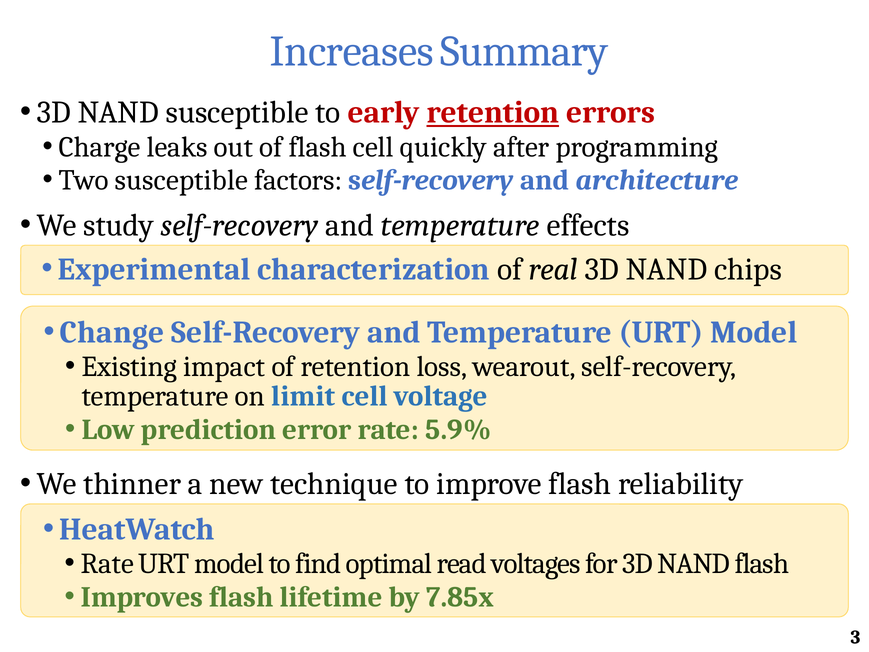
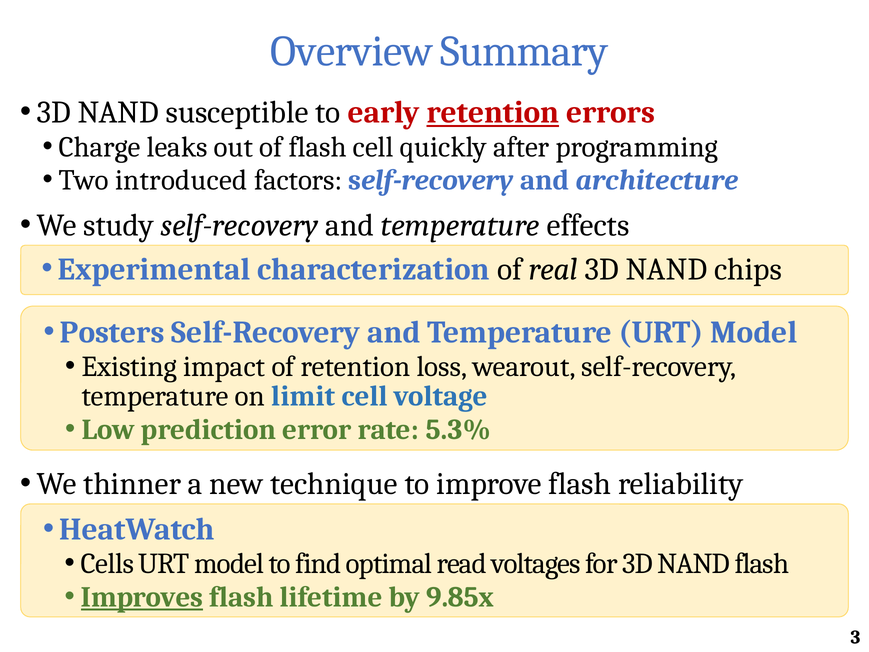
Increases: Increases -> Overview (352, 51)
Two susceptible: susceptible -> introduced (181, 180)
Change: Change -> Posters (112, 332)
5.9%: 5.9% -> 5.3% (458, 429)
Rate: Rate -> Cells (107, 564)
Improves underline: none -> present (142, 597)
7.85x: 7.85x -> 9.85x (460, 597)
